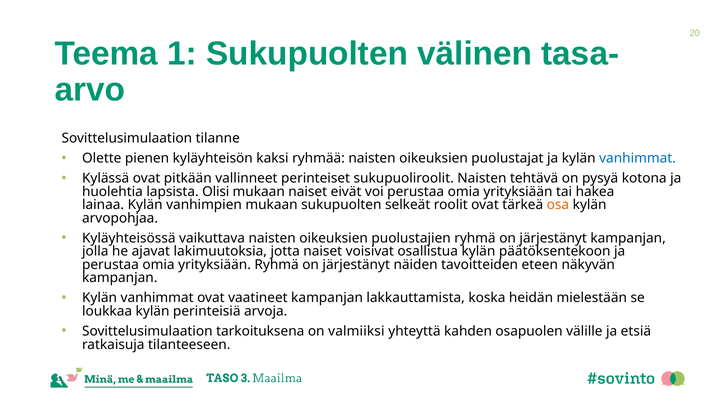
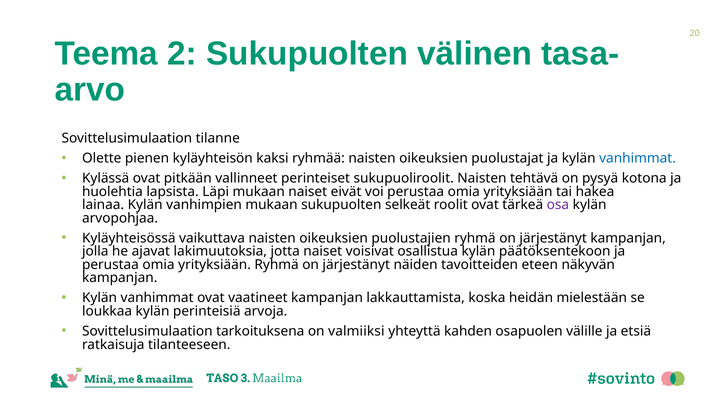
1: 1 -> 2 (182, 54)
Olisi: Olisi -> Läpi (216, 192)
osa colour: orange -> purple (558, 205)
